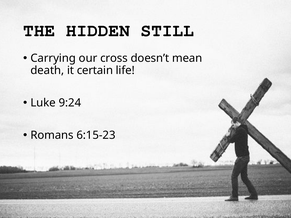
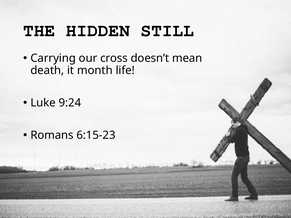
certain: certain -> month (95, 70)
